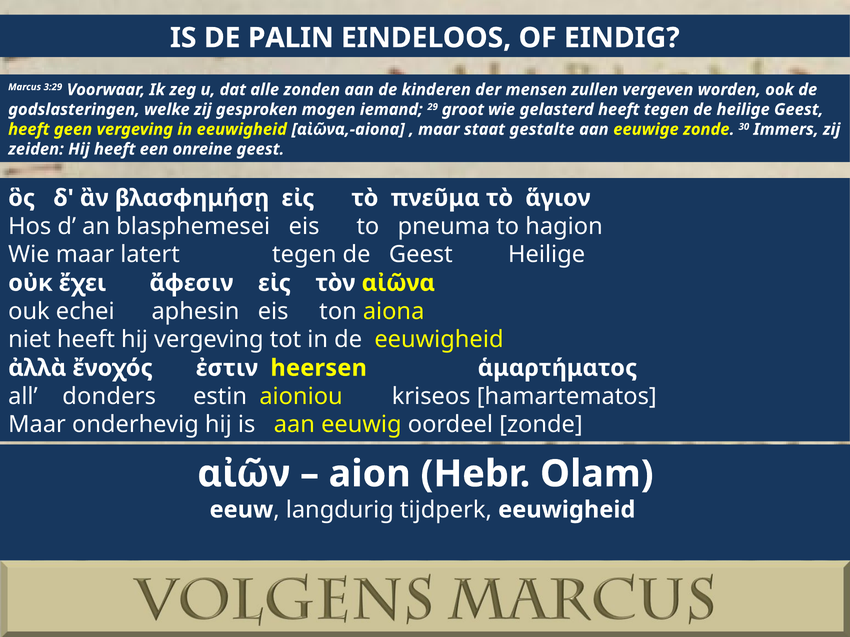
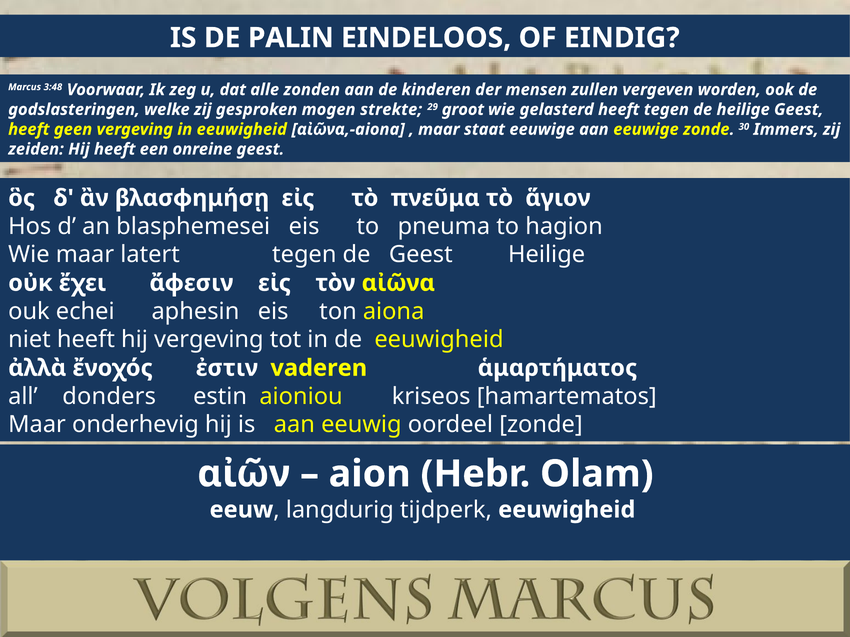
3:29: 3:29 -> 3:48 (53, 87)
iemand: iemand -> strekte (391, 110)
staat gestalte: gestalte -> eeuwige (542, 129)
heersen: heersen -> vaderen (319, 368)
